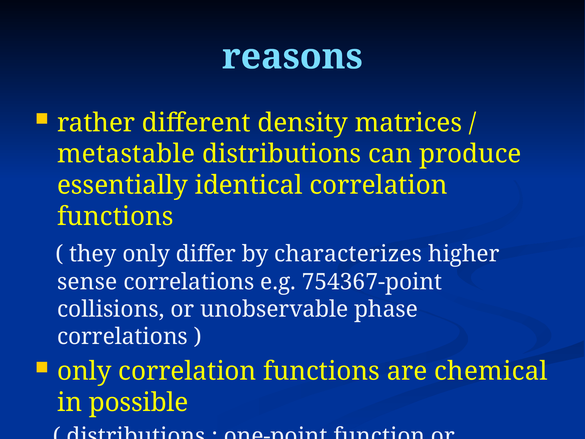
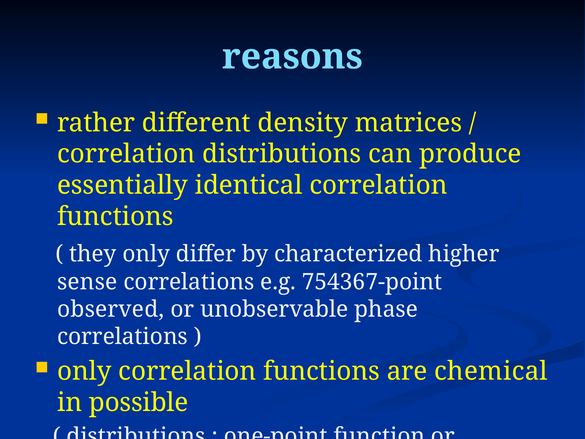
metastable: metastable -> correlation (126, 154)
characterizes: characterizes -> characterized (348, 254)
collisions: collisions -> observed (111, 309)
